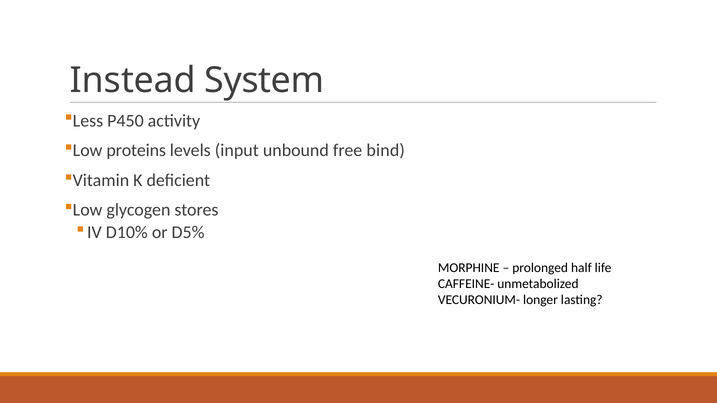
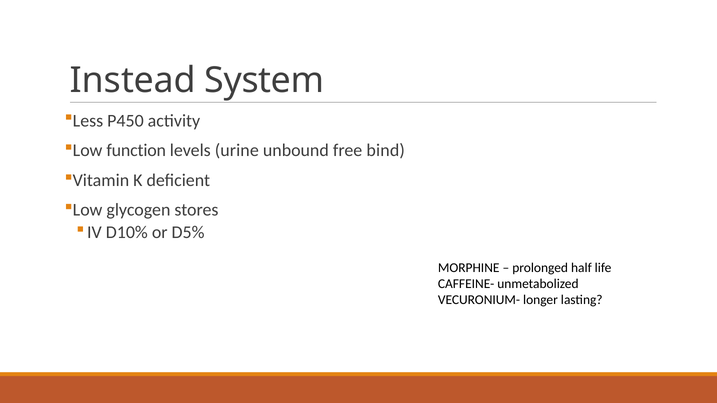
proteins: proteins -> function (136, 151)
input: input -> urine (237, 151)
